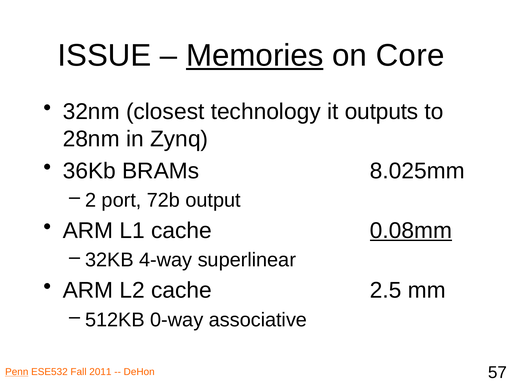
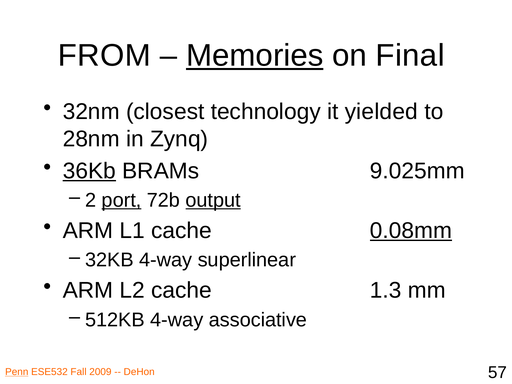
ISSUE: ISSUE -> FROM (104, 56)
Core: Core -> Final (410, 56)
outputs: outputs -> yielded (381, 112)
36Kb underline: none -> present (89, 171)
8.025mm: 8.025mm -> 9.025mm (417, 171)
port underline: none -> present (122, 200)
output underline: none -> present (213, 200)
2.5: 2.5 -> 1.3 (386, 290)
0-way: 0-way -> 4-way (177, 320)
2011: 2011 -> 2009 (100, 372)
